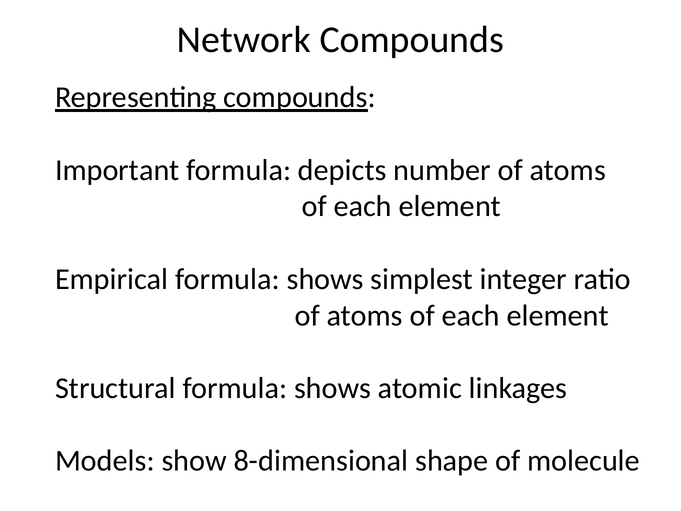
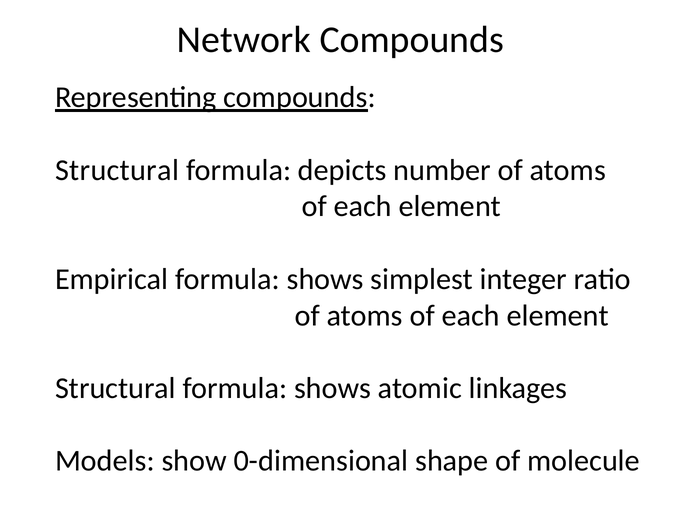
Important: Important -> Structural (117, 170)
8-dimensional: 8-dimensional -> 0-dimensional (321, 461)
